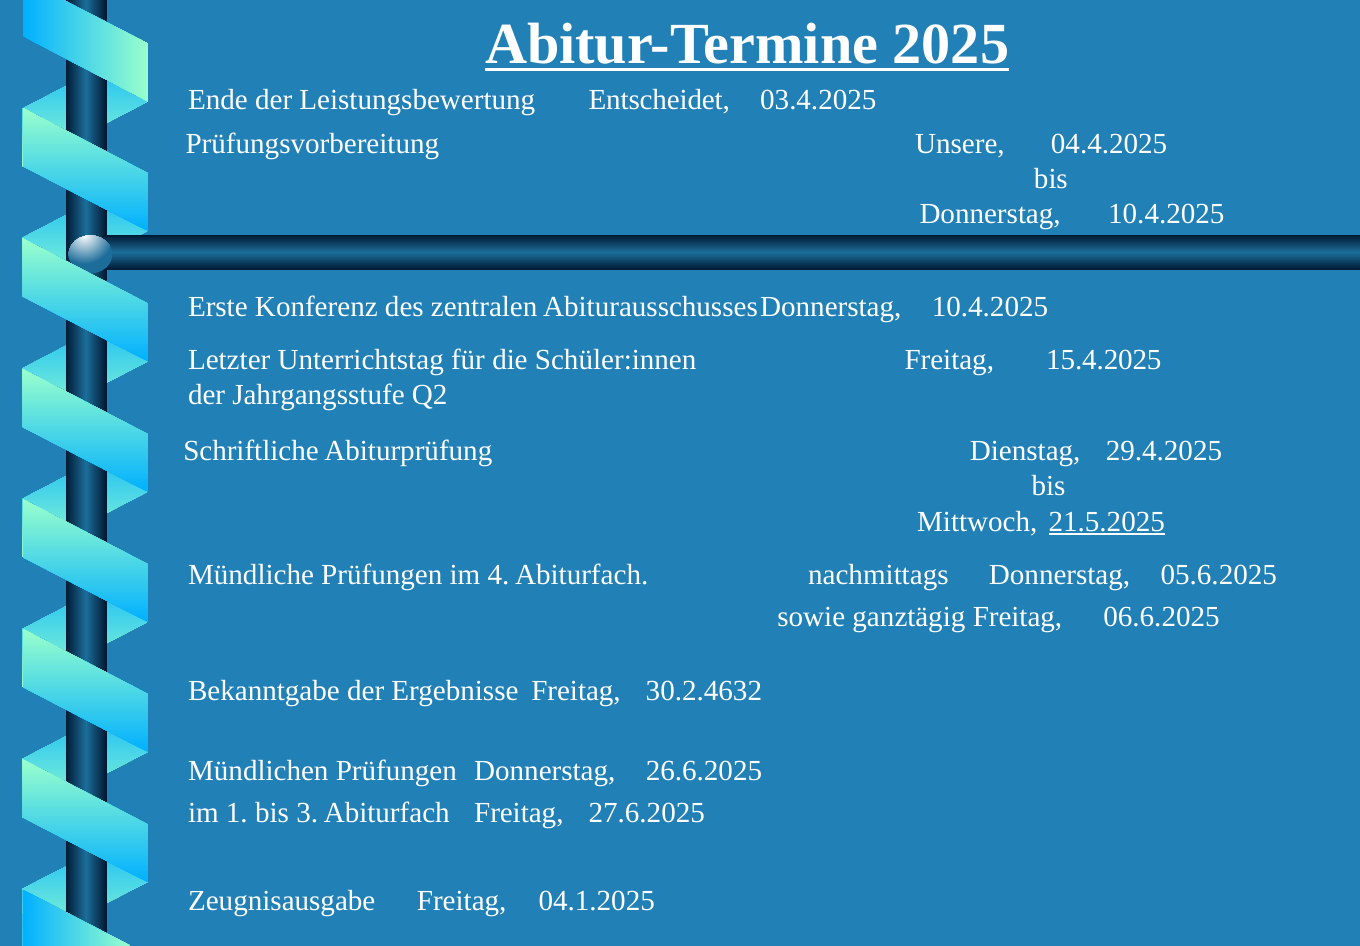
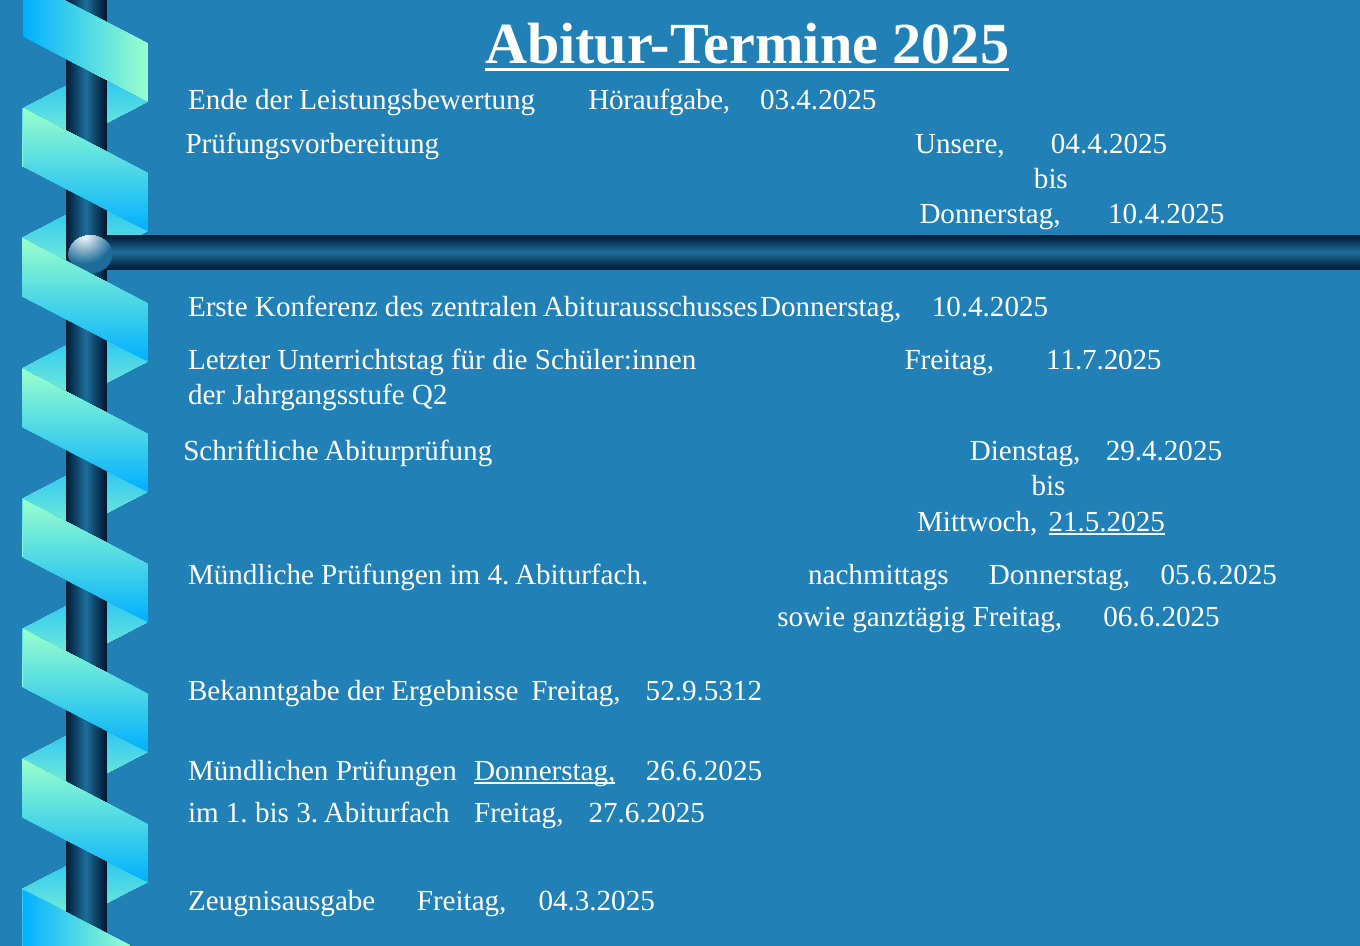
Entscheidet: Entscheidet -> Höraufgabe (659, 100)
15.4.2025: 15.4.2025 -> 11.7.2025 (1104, 359)
30.2.4632: 30.2.4632 -> 52.9.5312 (704, 691)
Donnerstag underline: none -> present (545, 771)
04.1.2025: 04.1.2025 -> 04.3.2025 (597, 900)
